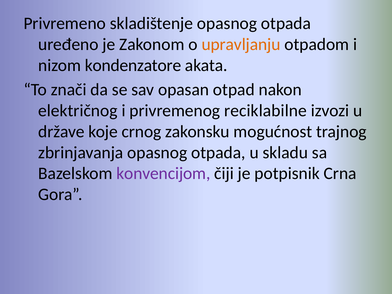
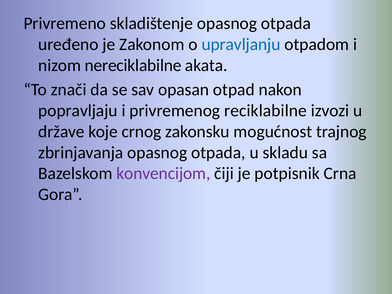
upravljanju colour: orange -> blue (241, 44)
kondenzatore: kondenzatore -> nereciklabilne (133, 65)
električnog: električnog -> popravljaju (78, 111)
